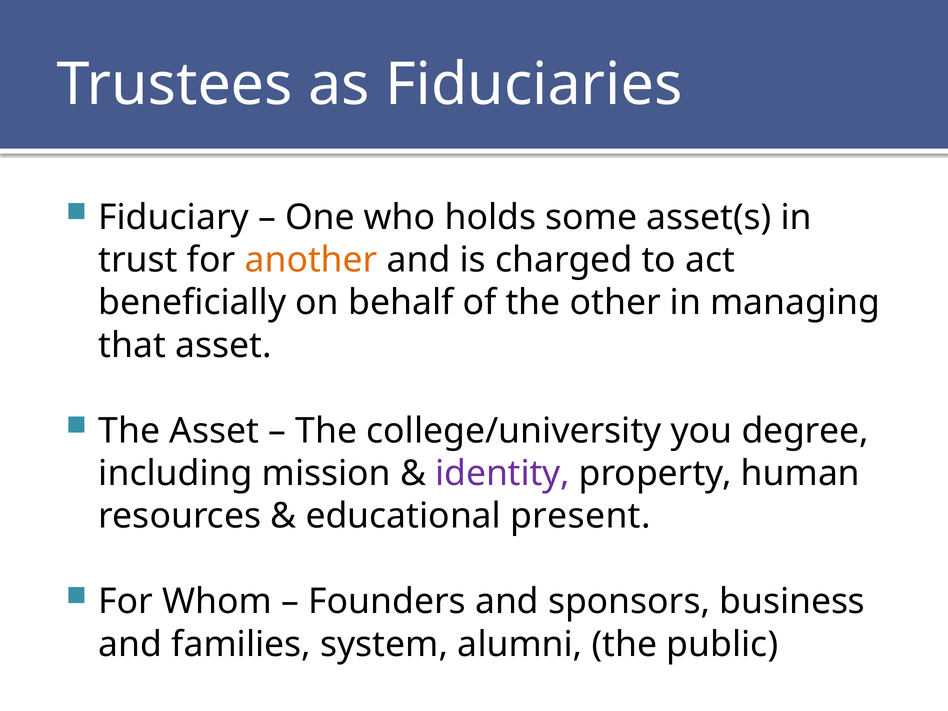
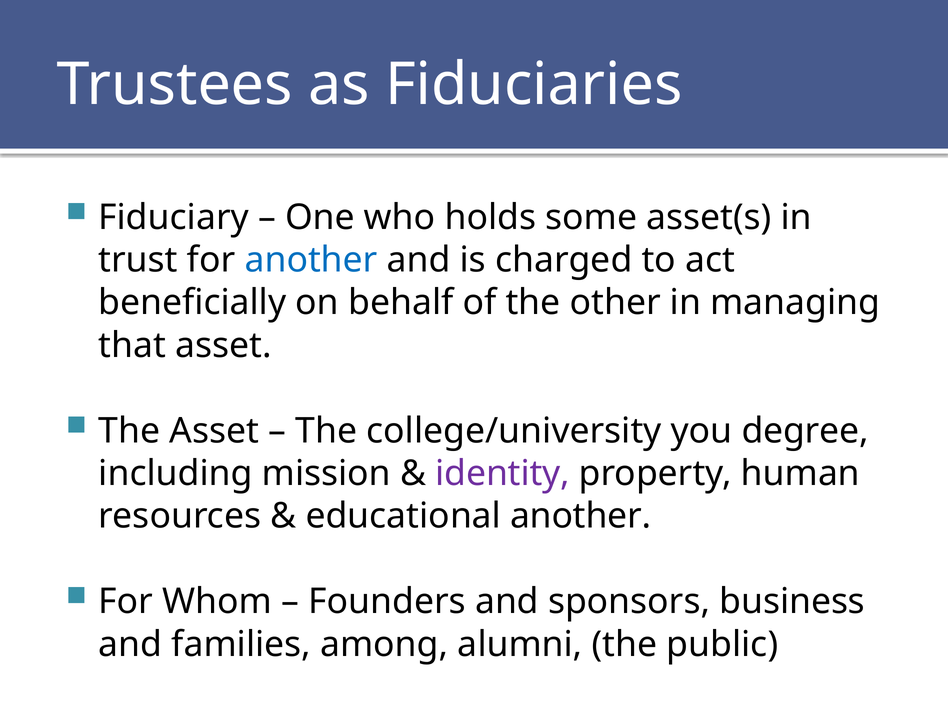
another colour: orange -> blue (311, 260)
educational present: present -> another (581, 516)
system: system -> among (384, 644)
